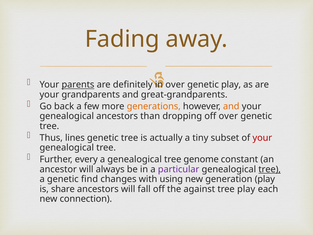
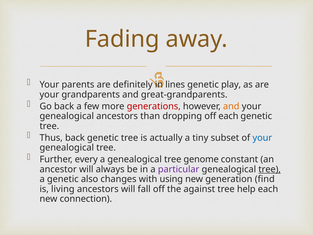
parents underline: present -> none (78, 85)
over: over -> lines (175, 85)
generations colour: orange -> red (154, 106)
off over: over -> each (228, 116)
Thus lines: lines -> back (75, 138)
your colour: red -> blue (262, 138)
find: find -> also (90, 179)
generation play: play -> find (265, 179)
share: share -> living (63, 189)
tree play: play -> help (246, 189)
